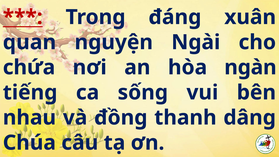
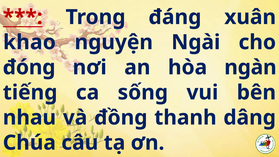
quan: quan -> khao (29, 42)
chứa: chứa -> đóng (29, 67)
